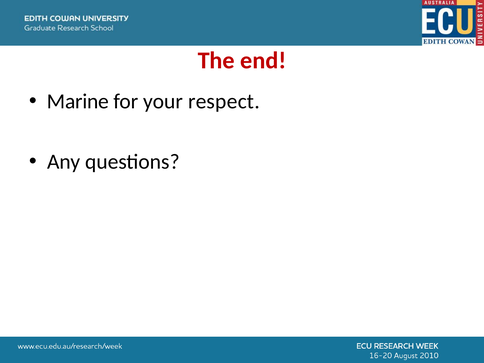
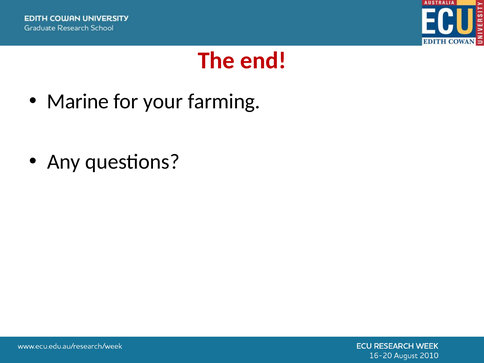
respect: respect -> farming (224, 102)
